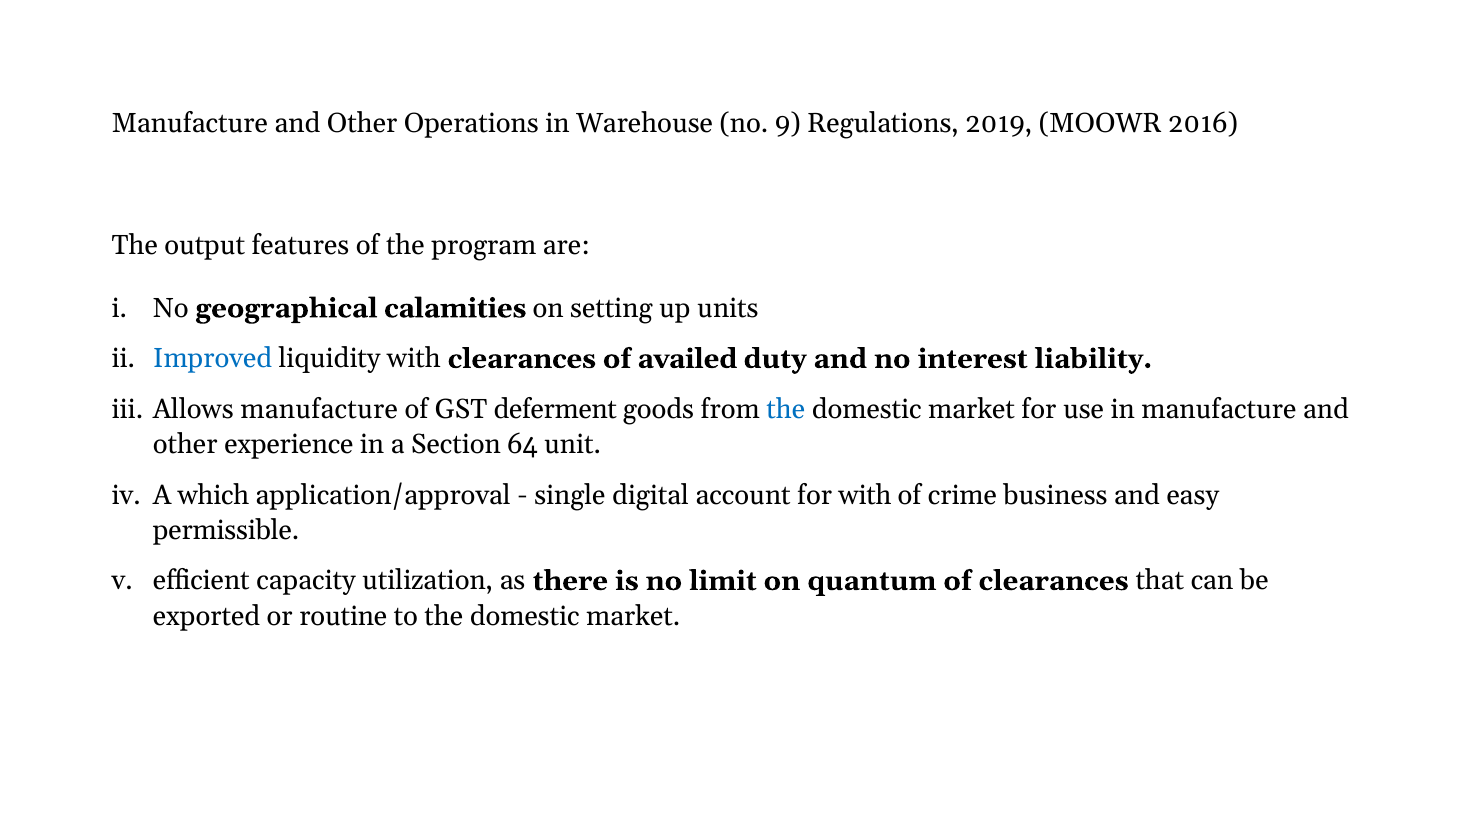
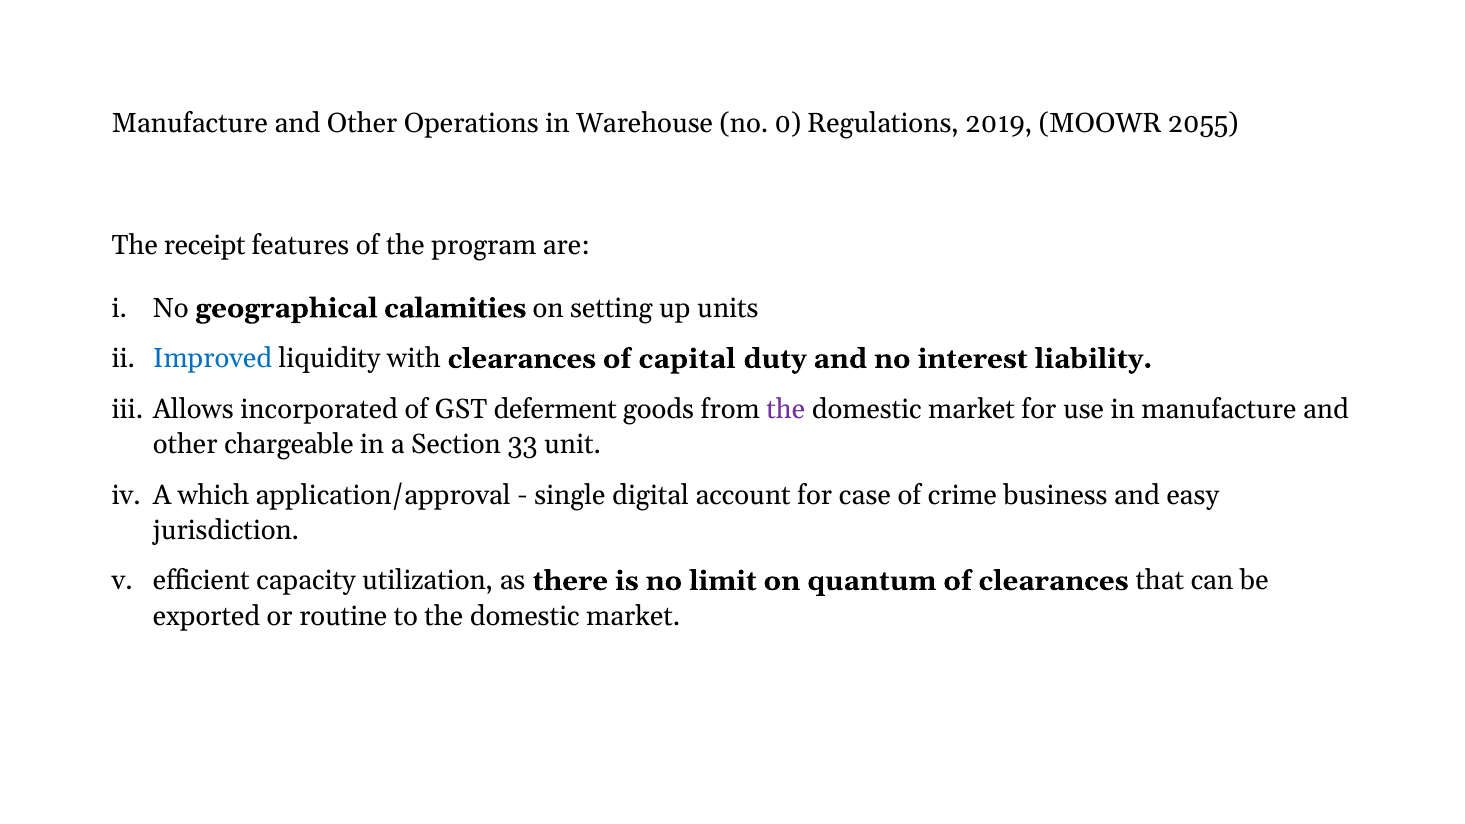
9: 9 -> 0 (788, 123)
2016: 2016 -> 2055 (1203, 123)
output: output -> receipt (205, 246)
availed: availed -> capital (687, 359)
Allows manufacture: manufacture -> incorporated (319, 409)
the colour: blue -> purple (786, 409)
experience: experience -> chargeable (289, 445)
64: 64 -> 33 (522, 445)
for with: with -> case (865, 495)
permissible: permissible -> jurisdiction (226, 530)
